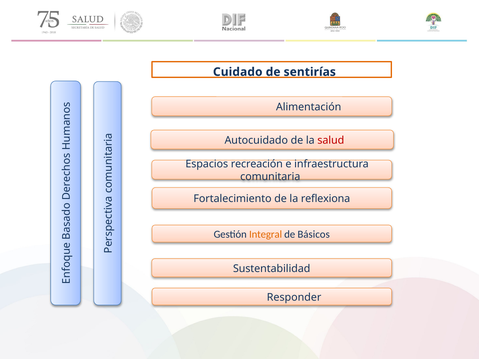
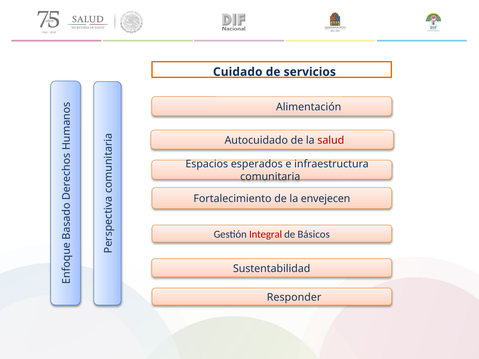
sentirías: sentirías -> servicios (310, 72)
recreación: recreación -> esperados (257, 164)
reflexiona: reflexiona -> envejecen (326, 199)
Integral colour: orange -> red (266, 235)
